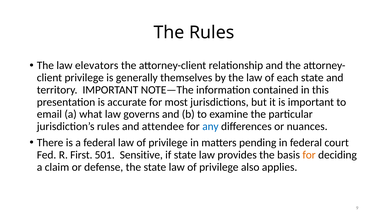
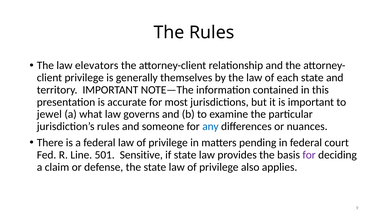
email: email -> jewel (49, 114)
attendee: attendee -> someone (163, 127)
First: First -> Line (81, 155)
for colour: orange -> purple (309, 155)
